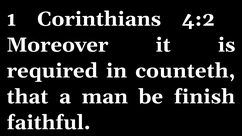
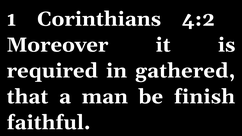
counteth: counteth -> gathered (185, 71)
